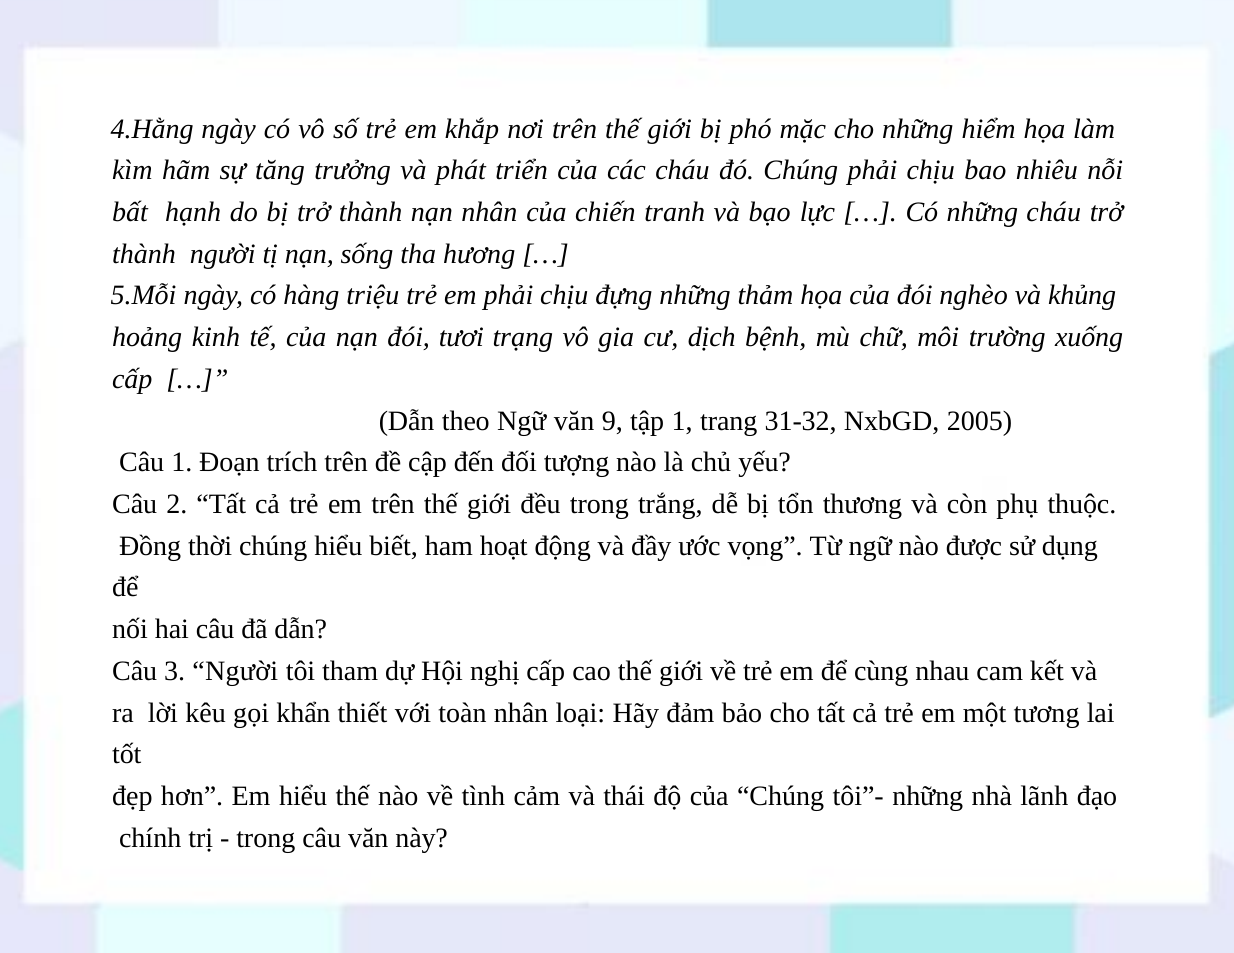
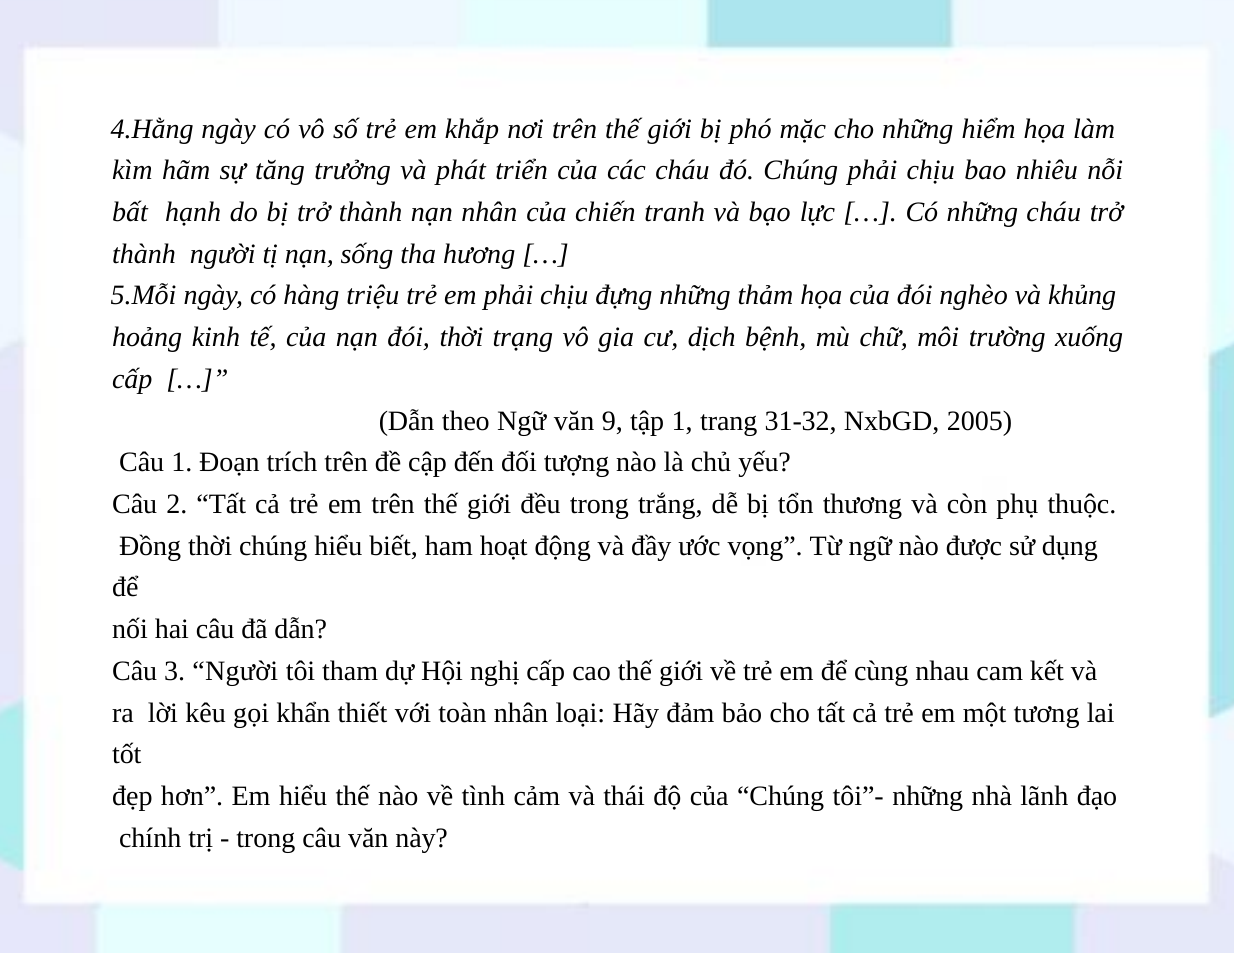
đói tươi: tươi -> thời (461, 337)
